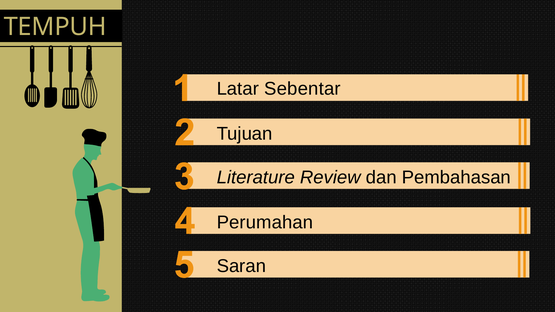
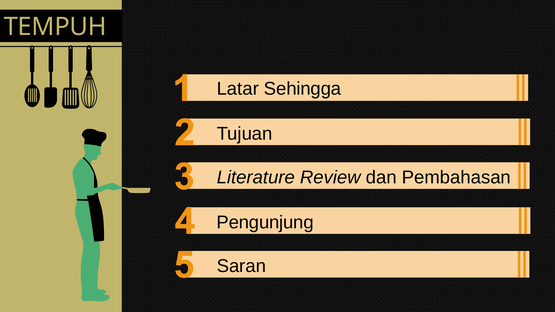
Sebentar: Sebentar -> Sehingga (303, 89)
Perumahan: Perumahan -> Pengunjung (265, 222)
